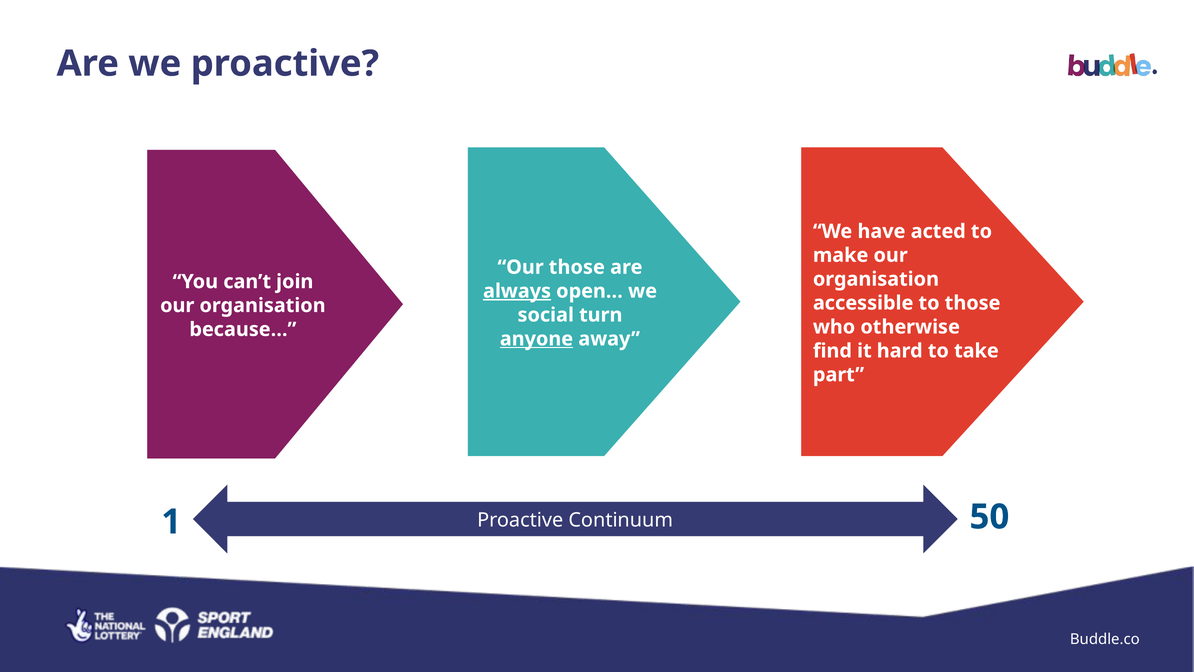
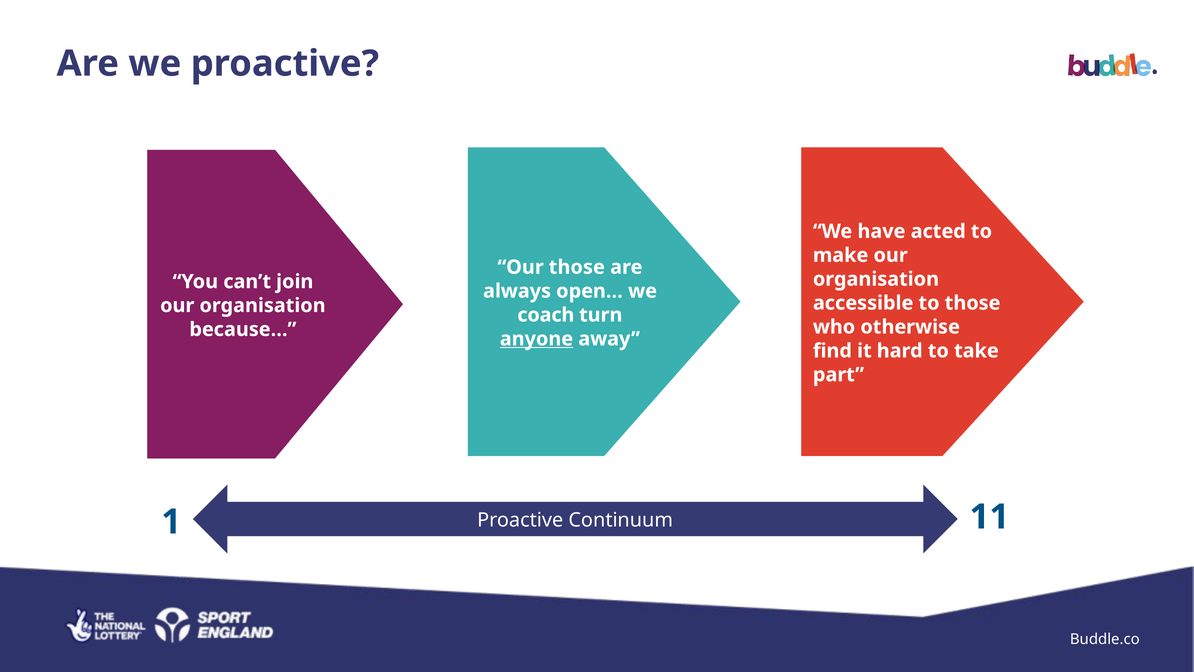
always underline: present -> none (517, 291)
social: social -> coach (546, 315)
50: 50 -> 11 (989, 517)
